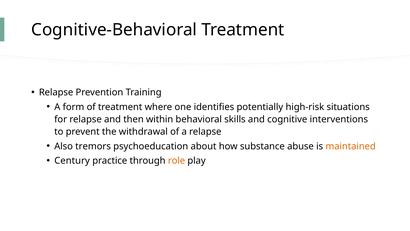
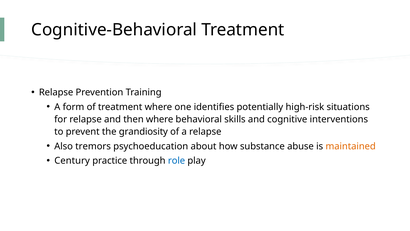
then within: within -> where (160, 119)
withdrawal: withdrawal -> grandiosity (143, 132)
role colour: orange -> blue (177, 161)
